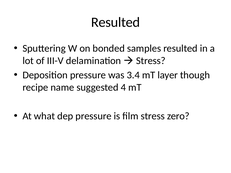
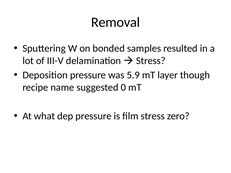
Resulted: Resulted -> Removal (116, 22)
3.4: 3.4 -> 5.9 (133, 75)
4: 4 -> 0 (123, 87)
